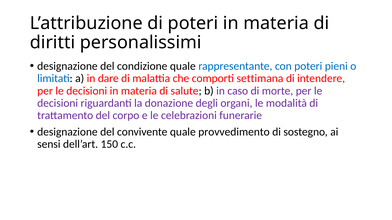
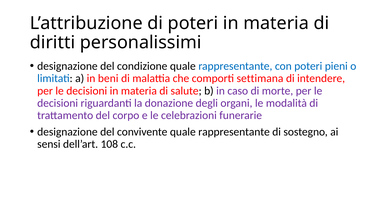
dare: dare -> beni (108, 79)
convivente quale provvedimento: provvedimento -> rappresentante (234, 132)
150: 150 -> 108 (109, 144)
